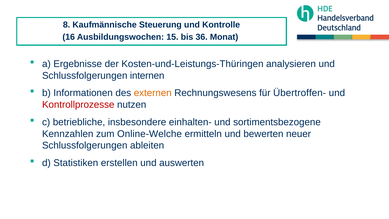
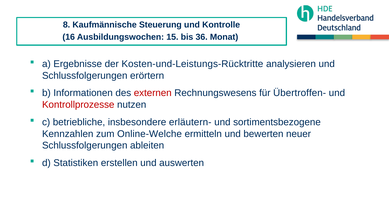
Kosten-und-Leistungs-Thüringen: Kosten-und-Leistungs-Thüringen -> Kosten-und-Leistungs-Rücktritte (192, 64)
internen: internen -> erörtern (147, 76)
externen colour: orange -> red (153, 93)
einhalten-: einhalten- -> erläutern- (190, 122)
